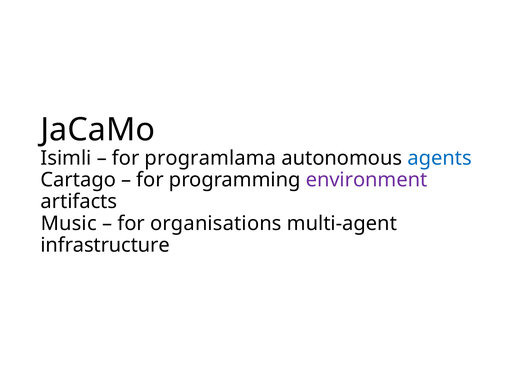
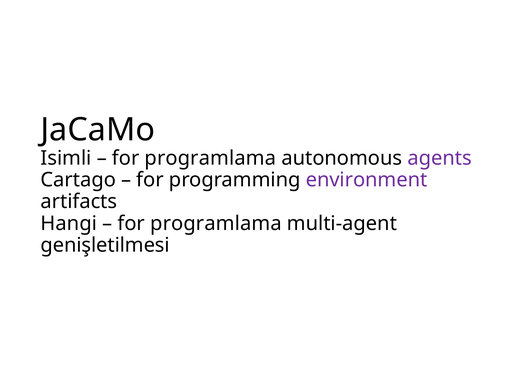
agents colour: blue -> purple (440, 158)
Music: Music -> Hangi (69, 223)
organisations: organisations -> programlama (216, 223)
infrastructure: infrastructure -> genişletilmesi (105, 245)
